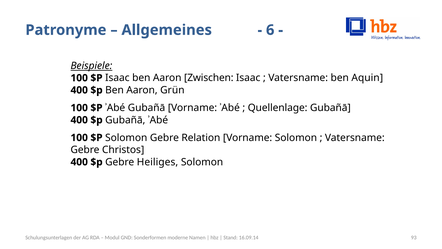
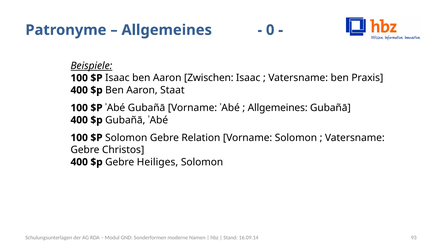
6: 6 -> 0 (270, 30)
Aquin: Aquin -> Praxis (367, 78)
Grün: Grün -> Staat (172, 90)
Quellenlage: Quellenlage -> Allgemeines (278, 108)
